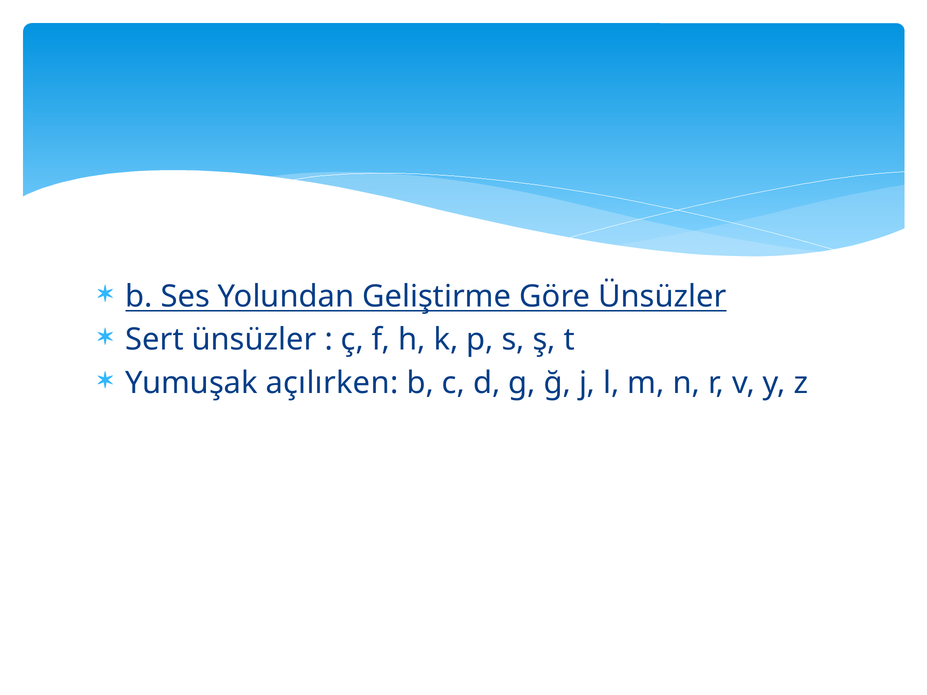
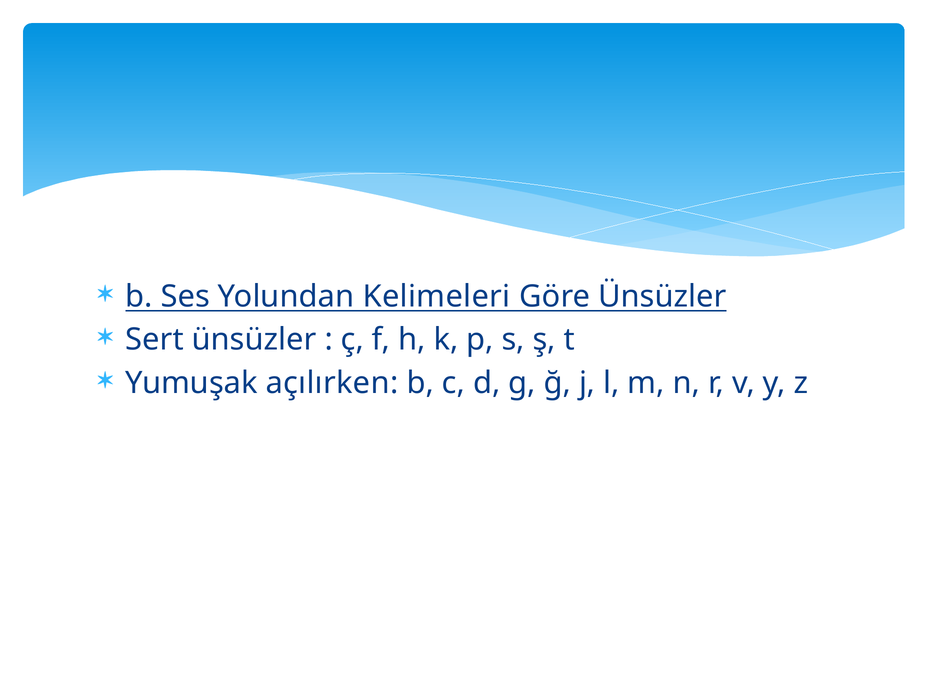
Geliştirme: Geliştirme -> Kelimeleri (437, 297)
